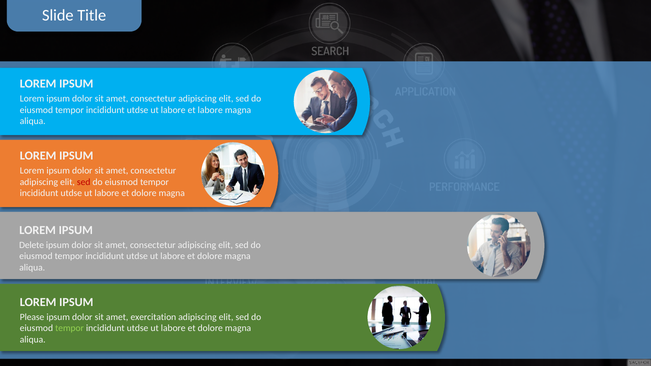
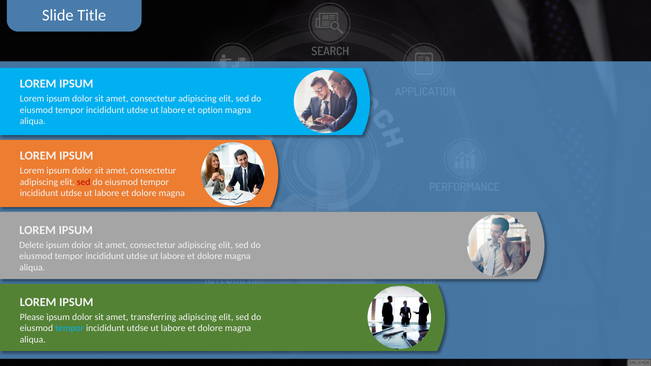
et labore: labore -> option (210, 110)
exercitation: exercitation -> transferring (153, 317)
tempor colour: light green -> light blue (70, 329)
